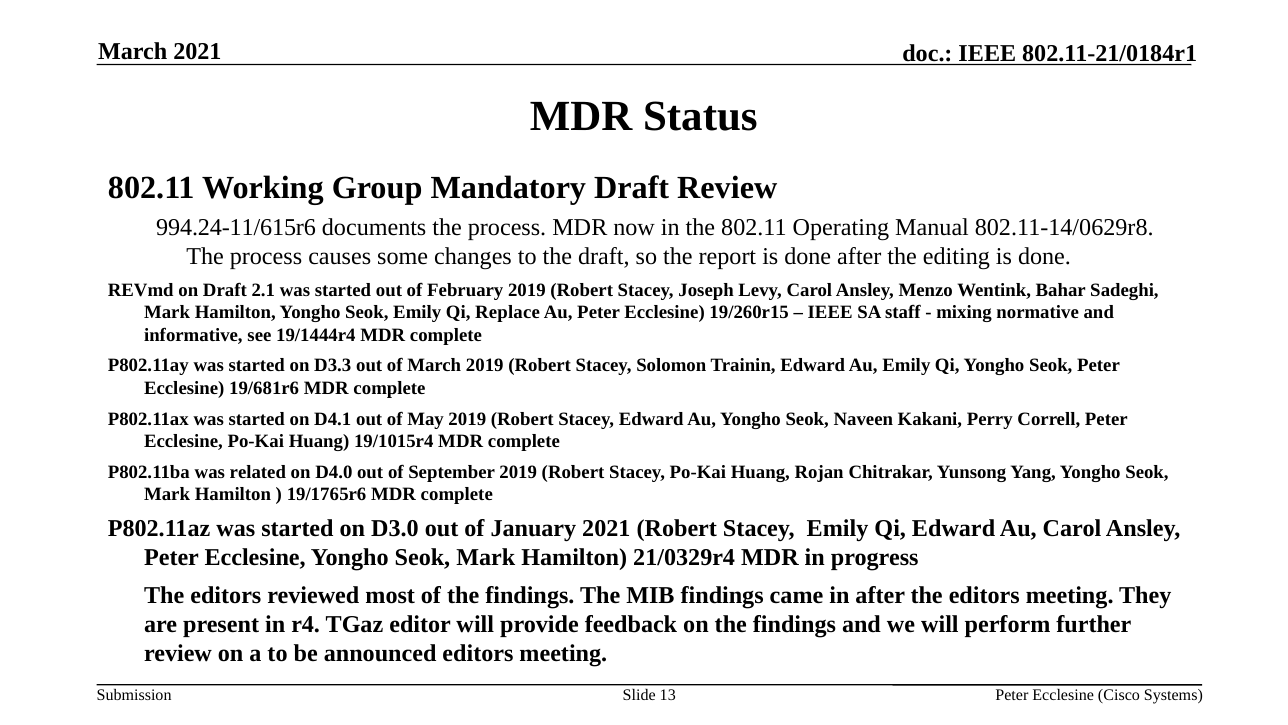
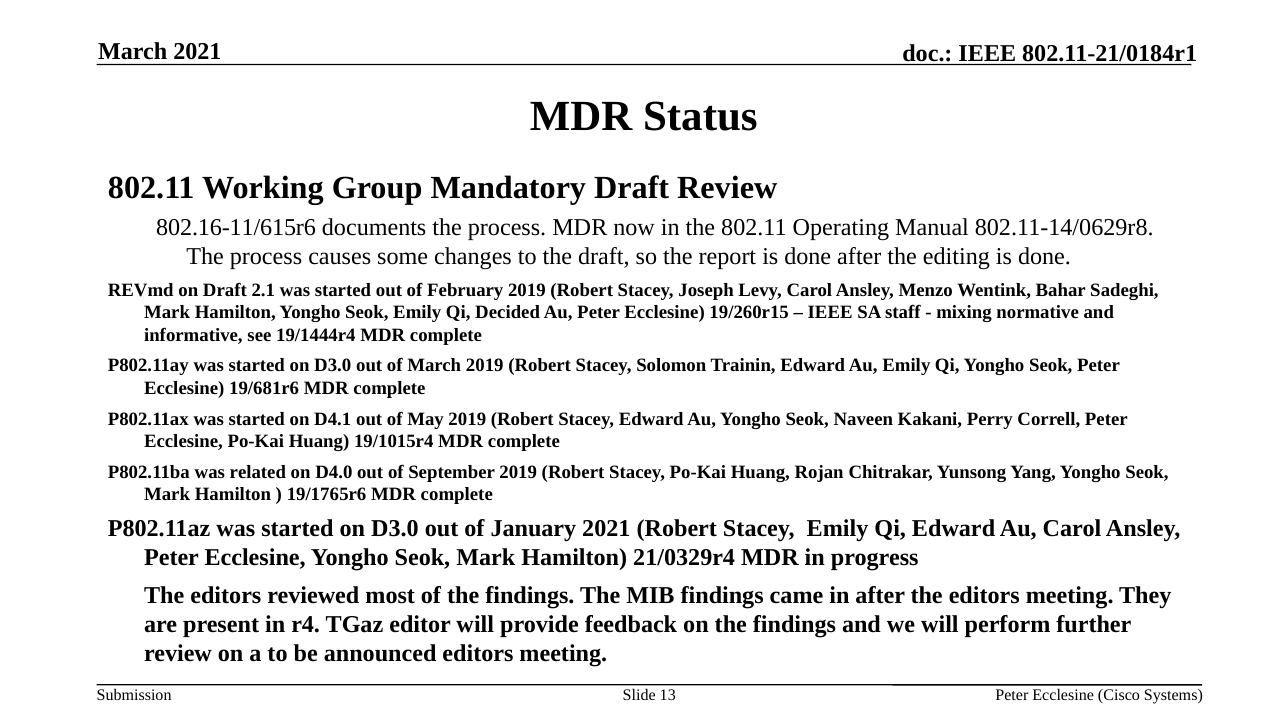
994.24-11/615r6: 994.24-11/615r6 -> 802.16-11/615r6 (236, 227)
Replace: Replace -> Decided (508, 312)
D3.3: D3.3 -> D3.0 (333, 366)
